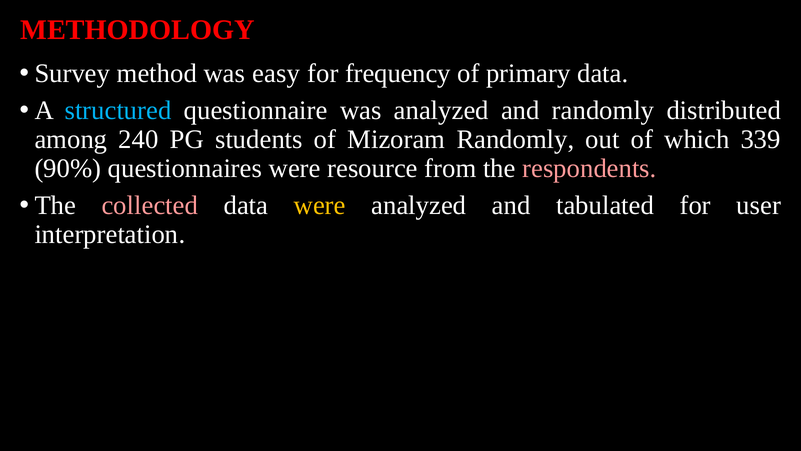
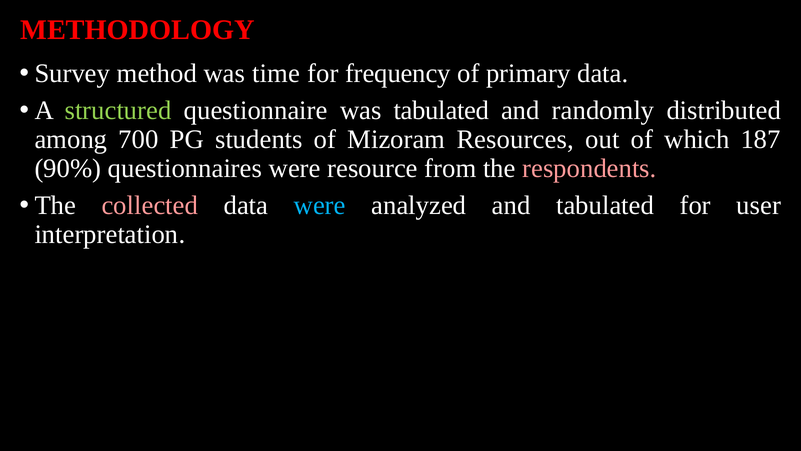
easy: easy -> time (276, 73)
structured colour: light blue -> light green (118, 110)
was analyzed: analyzed -> tabulated (441, 110)
240: 240 -> 700 (139, 139)
Mizoram Randomly: Randomly -> Resources (515, 139)
339: 339 -> 187 (761, 139)
were colour: yellow -> light blue (320, 205)
